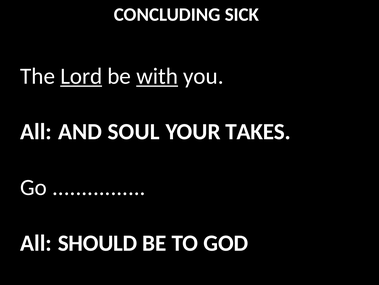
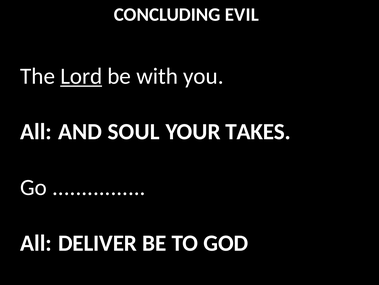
SICK: SICK -> EVIL (242, 15)
with underline: present -> none (157, 76)
SHOULD: SHOULD -> DELIVER (97, 243)
